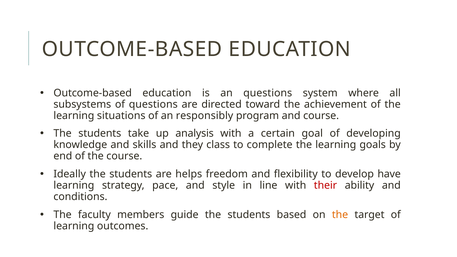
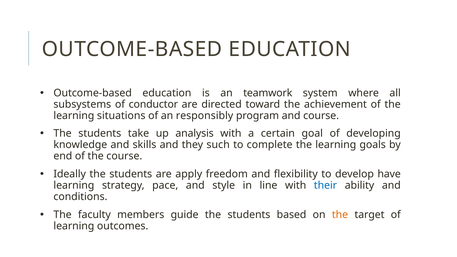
an questions: questions -> teamwork (268, 93)
of questions: questions -> conductor (153, 104)
class: class -> such (218, 145)
helps: helps -> apply (189, 174)
their colour: red -> blue (325, 185)
